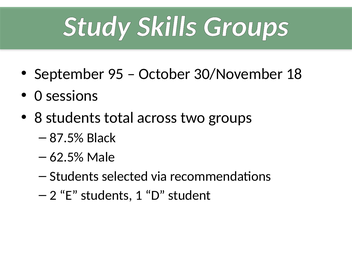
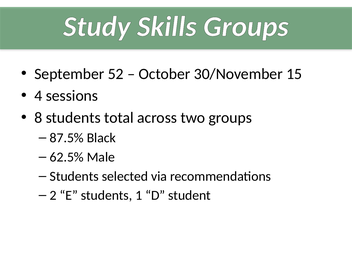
95: 95 -> 52 (116, 74)
18: 18 -> 15 (294, 74)
0: 0 -> 4 (38, 96)
